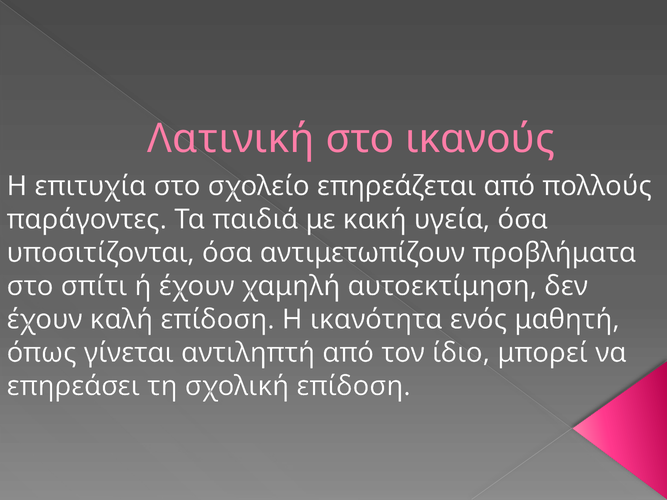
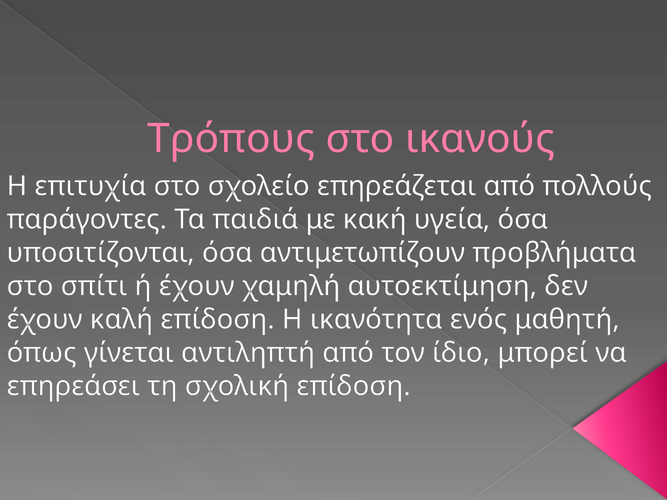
Λατινική: Λατινική -> Τρόπους (231, 139)
